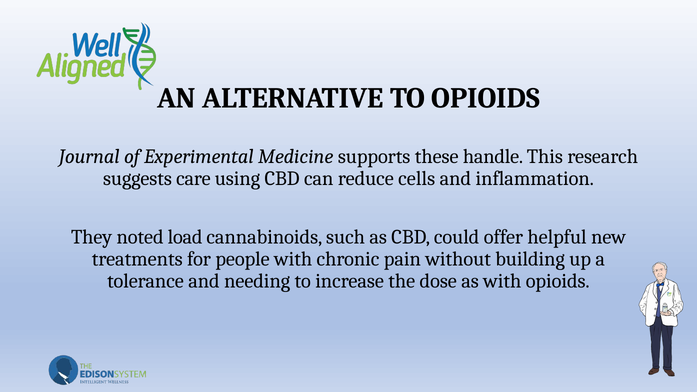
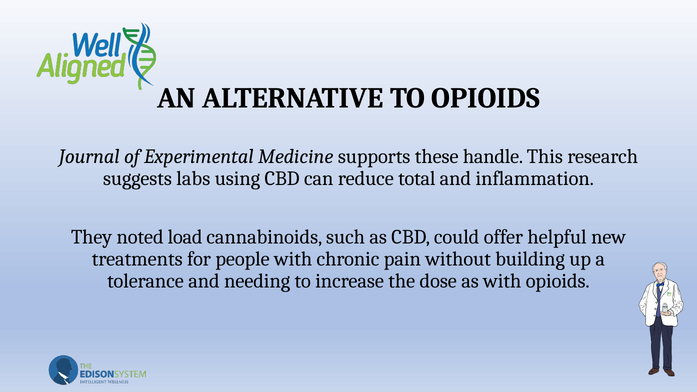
care: care -> labs (193, 179)
cells: cells -> total (417, 179)
